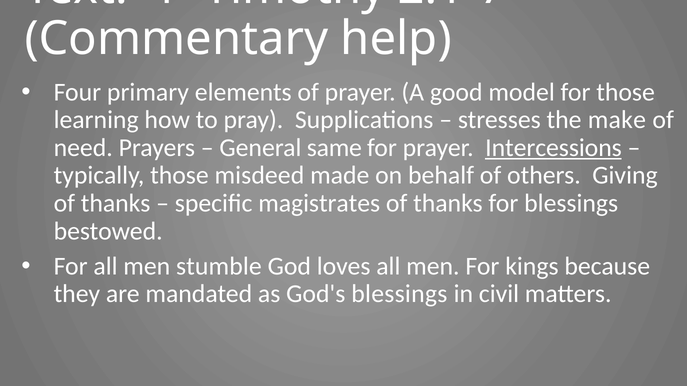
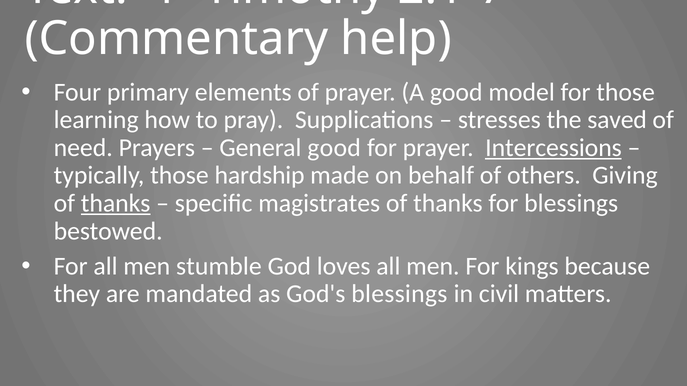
make: make -> saved (617, 120)
General same: same -> good (334, 148)
misdeed: misdeed -> hardship (260, 176)
thanks underline: none -> present (116, 203)
